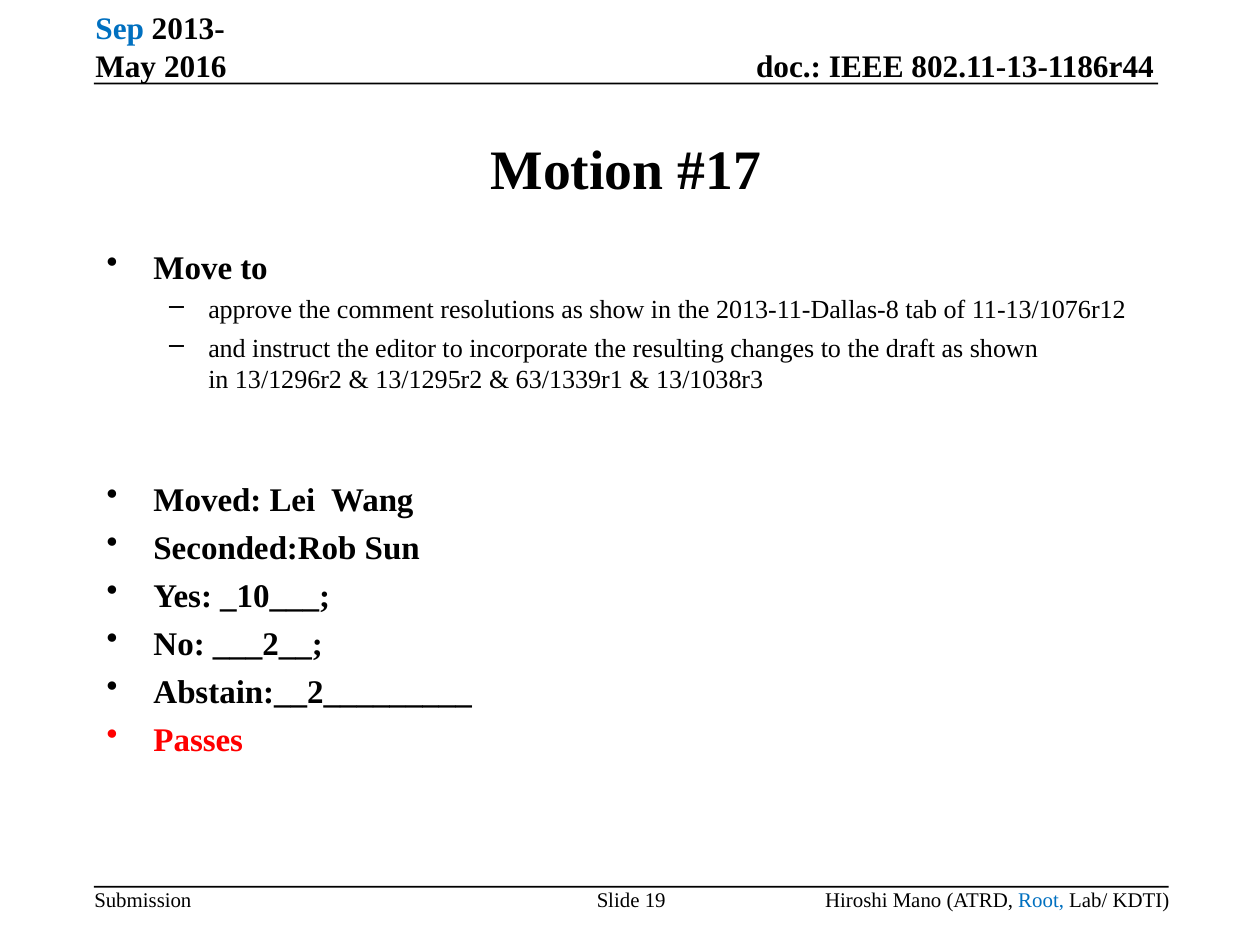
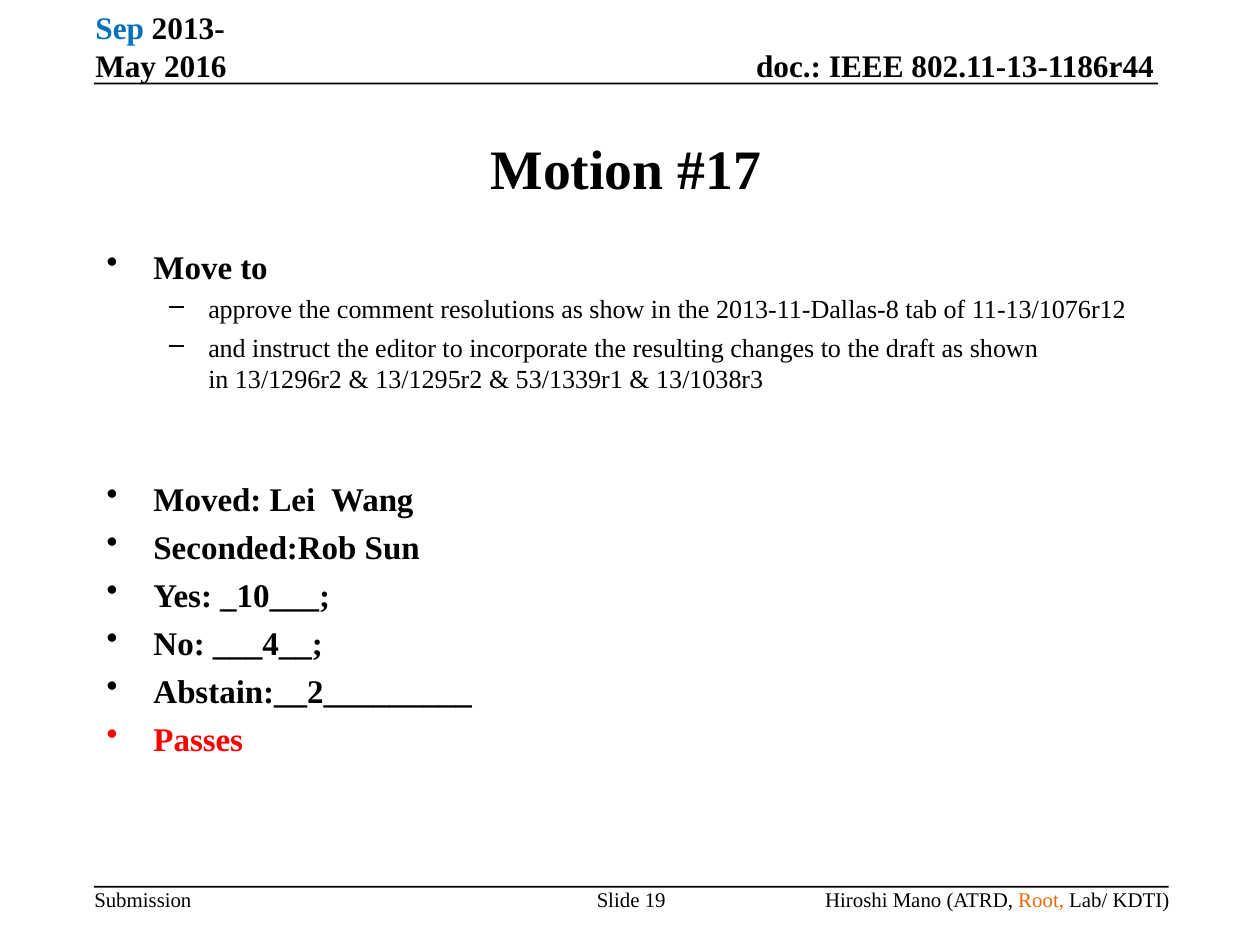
63/1339r1: 63/1339r1 -> 53/1339r1 (569, 380)
___2__: ___2__ -> ___4__ (268, 645)
Root colour: blue -> orange (1041, 901)
